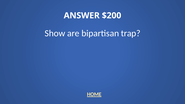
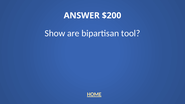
trap: trap -> tool (131, 33)
